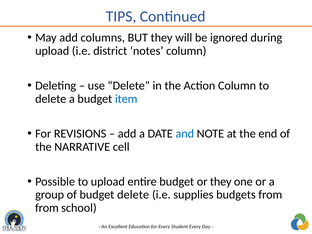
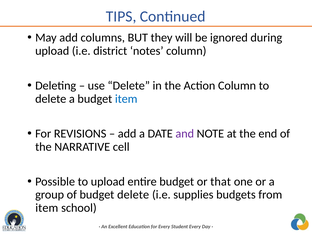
and colour: blue -> purple (185, 134)
or they: they -> that (221, 182)
from: from -> item (47, 208)
